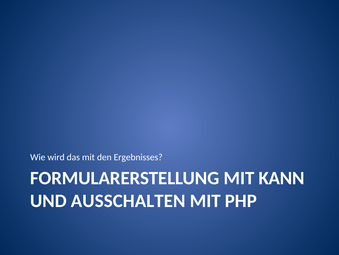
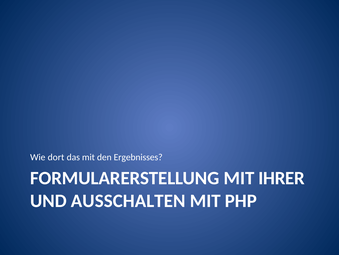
wird: wird -> dort (56, 157)
KANN: KANN -> IHRER (282, 178)
